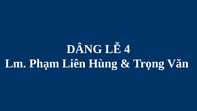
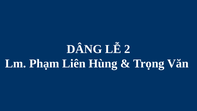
4: 4 -> 2 (127, 49)
